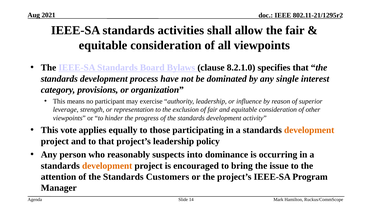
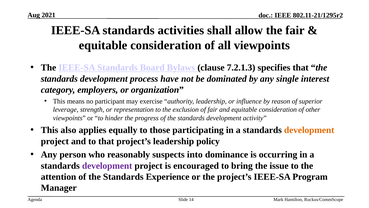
8.2.1.0: 8.2.1.0 -> 7.2.1.3 (241, 68)
provisions: provisions -> employers (98, 90)
vote: vote -> also (68, 130)
development colour: orange -> purple (107, 165)
Customers: Customers -> Experience (168, 176)
